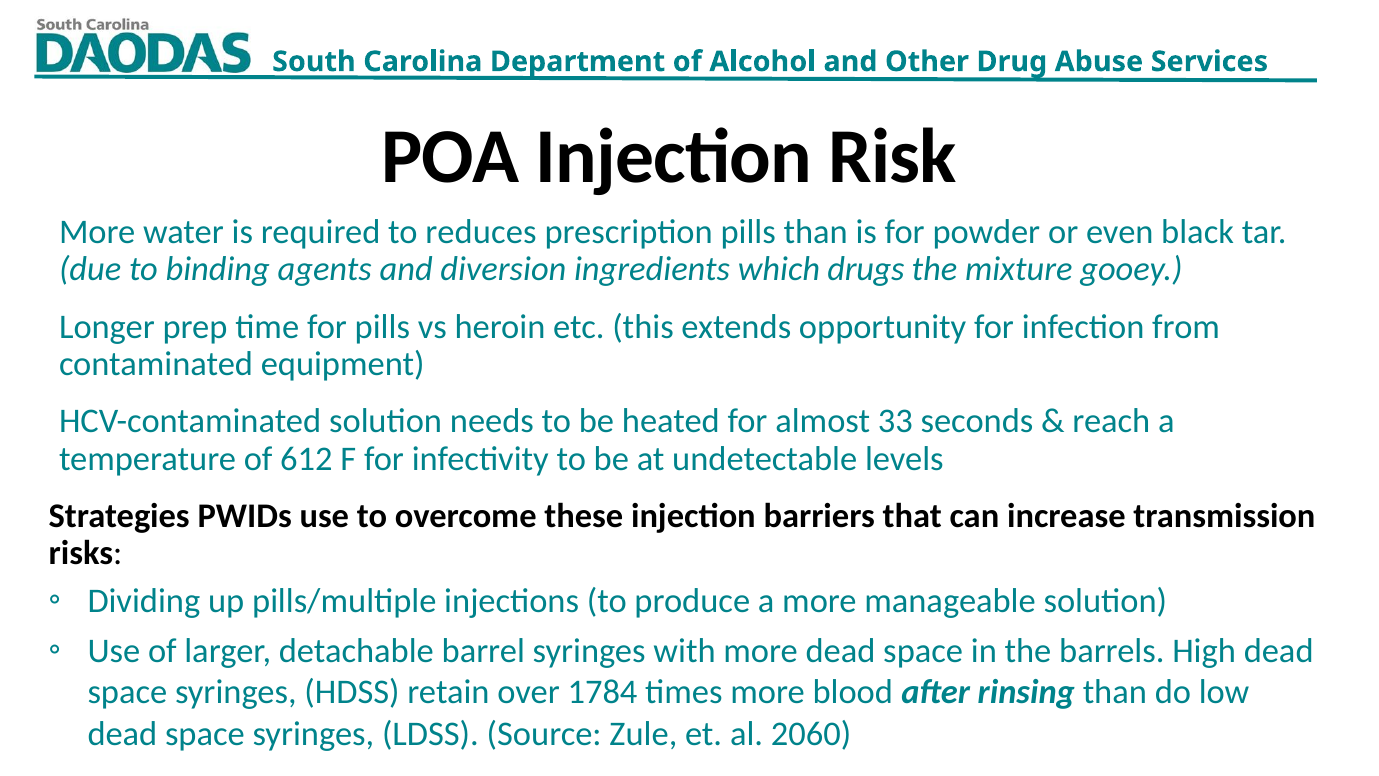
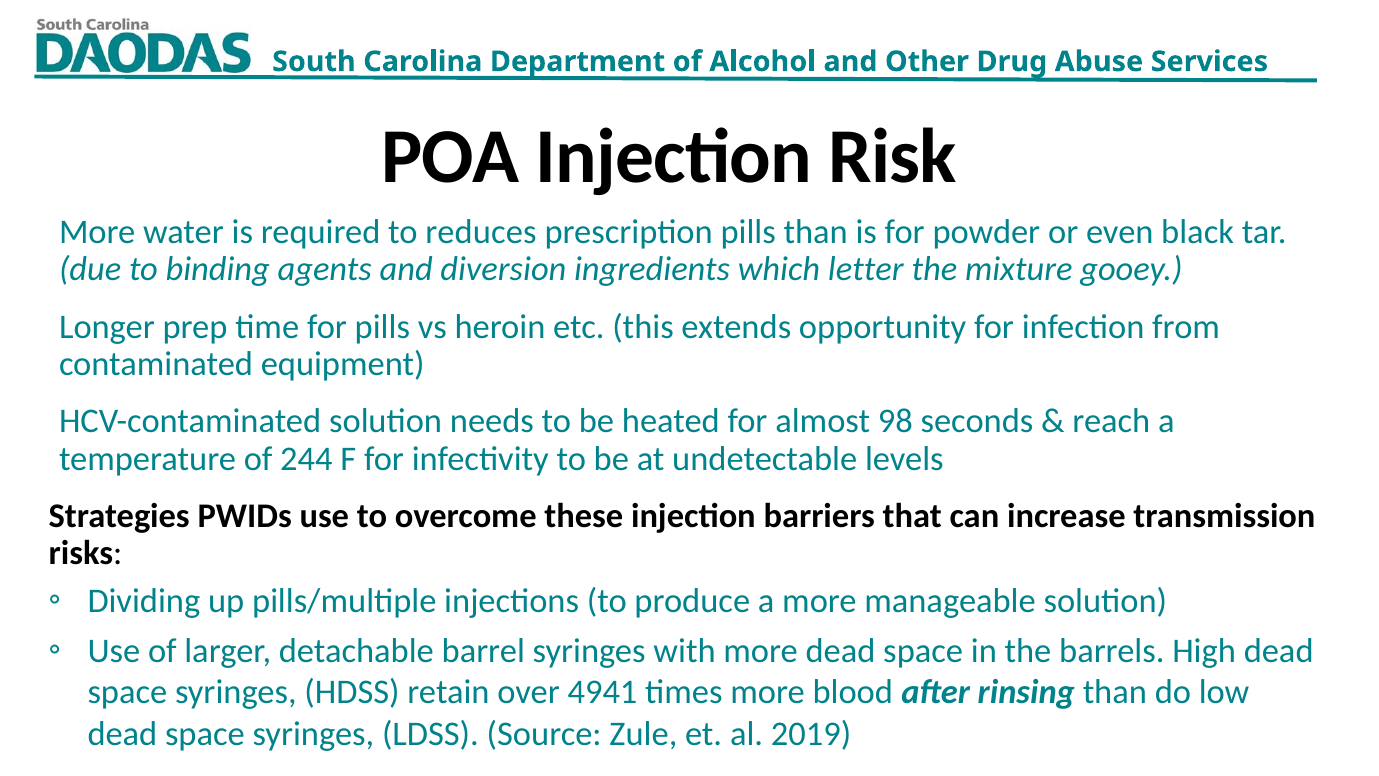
drugs: drugs -> letter (866, 269)
33: 33 -> 98 (895, 421)
612: 612 -> 244 (306, 459)
1784: 1784 -> 4941 (603, 692)
2060: 2060 -> 2019 (811, 734)
